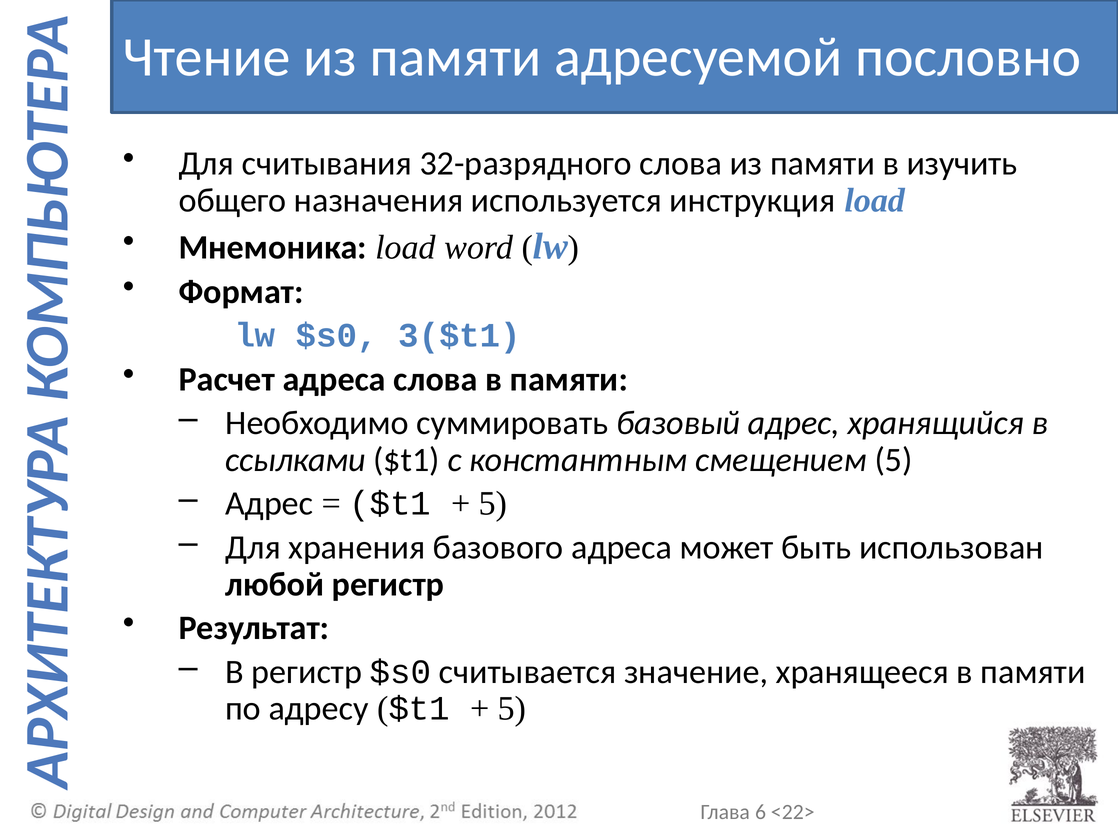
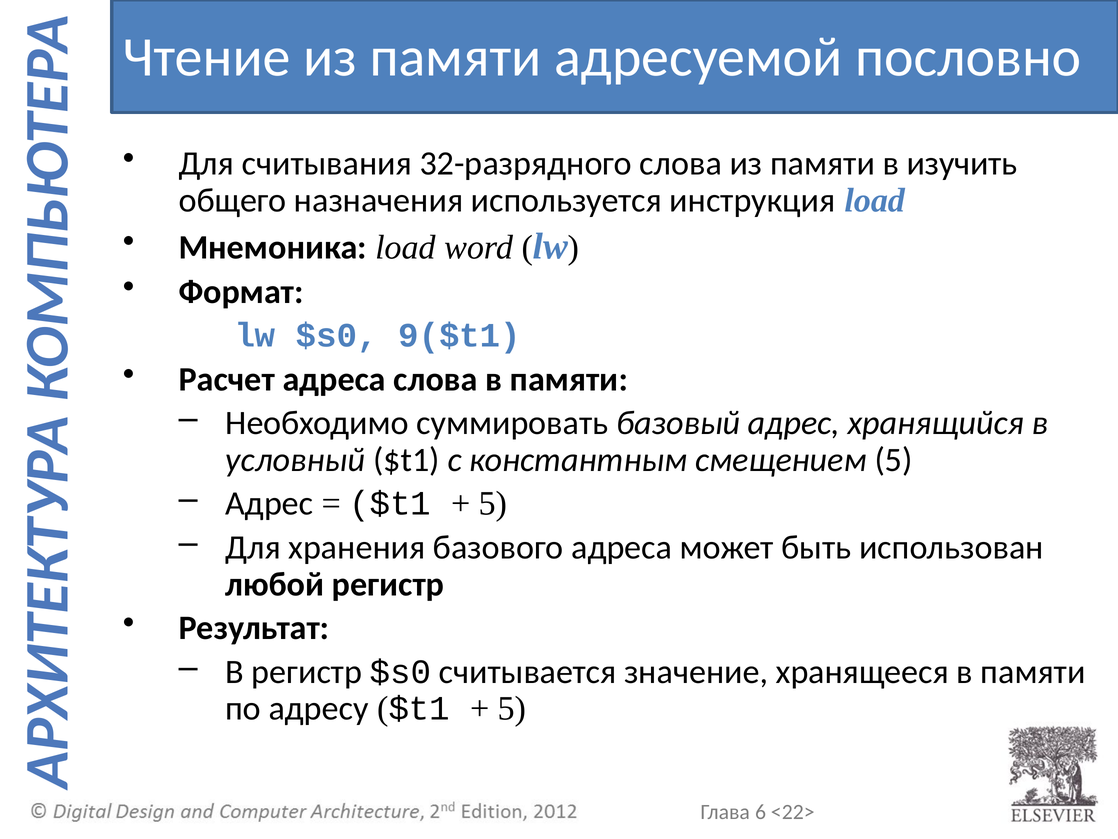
3($t1: 3($t1 -> 9($t1 (459, 335)
ссылками: ссылками -> условный (295, 460)
